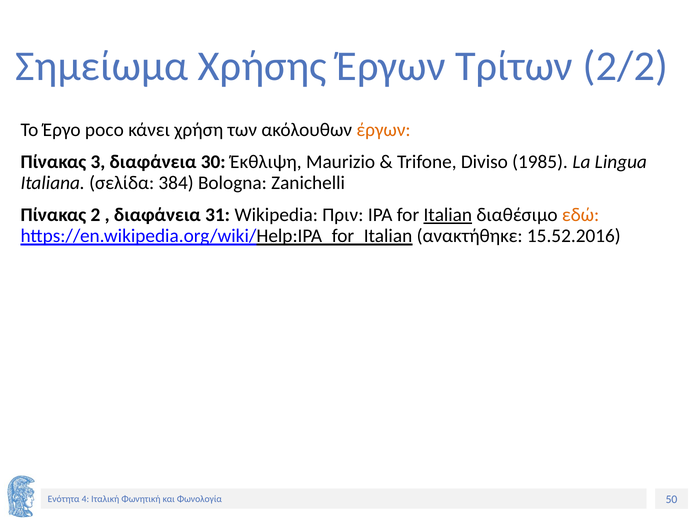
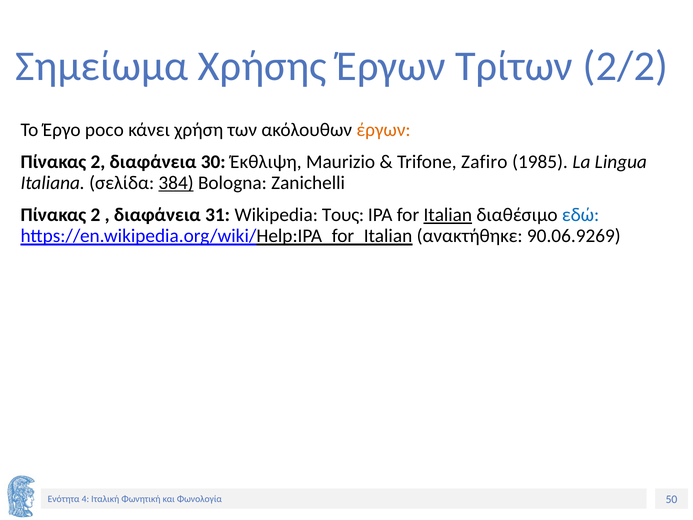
3: 3 -> 2 (98, 162)
Diviso: Diviso -> Zafiro (484, 162)
384 underline: none -> present (176, 183)
Πριν: Πριν -> Τους (343, 215)
εδώ colour: orange -> blue (581, 215)
15.52.2016: 15.52.2016 -> 90.06.9269 (574, 236)
